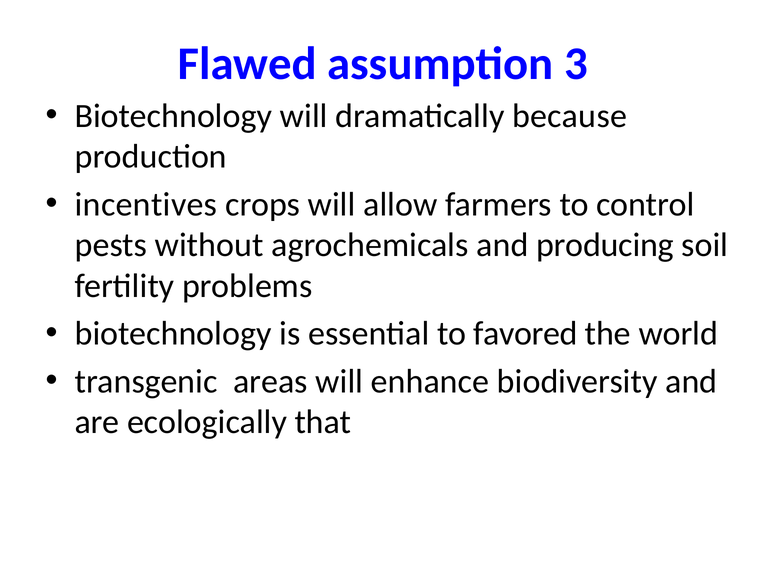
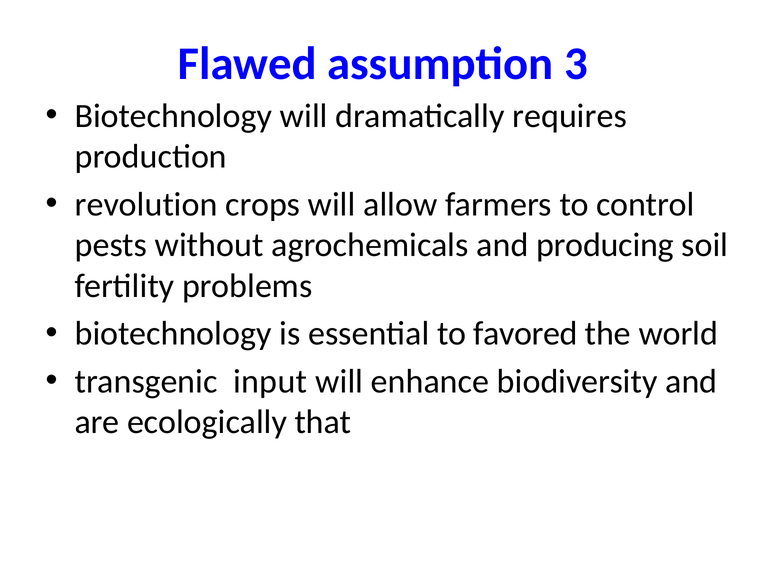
because: because -> requires (570, 116)
incentives: incentives -> revolution (146, 205)
areas: areas -> input (270, 382)
